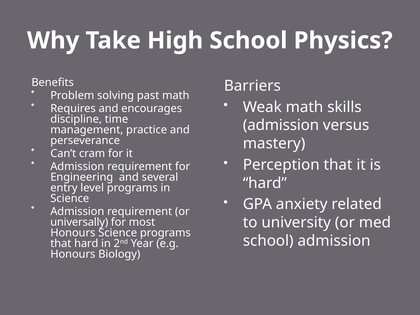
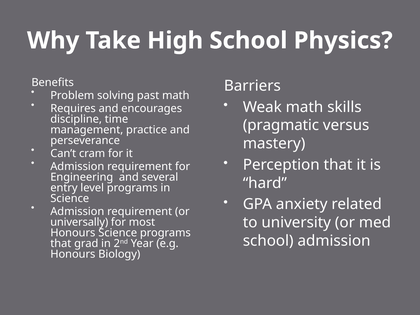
admission: admission -> pragmatic (281, 125)
that hard: hard -> grad (86, 243)
